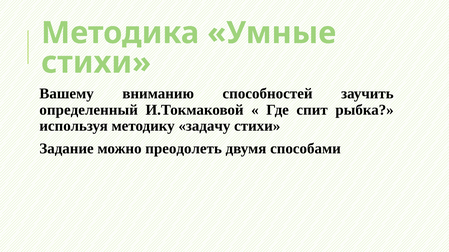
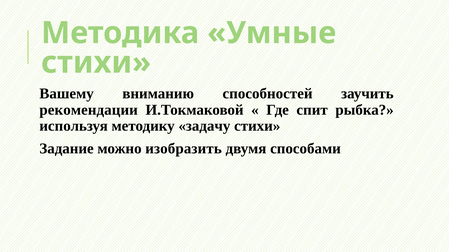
определенный: определенный -> рекомендации (89, 110)
преодолеть: преодолеть -> изобразить (184, 149)
